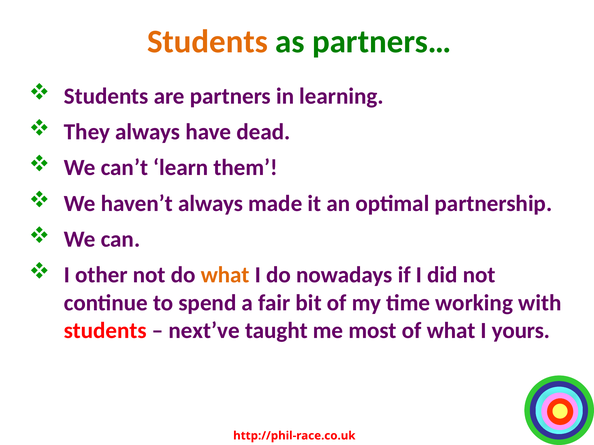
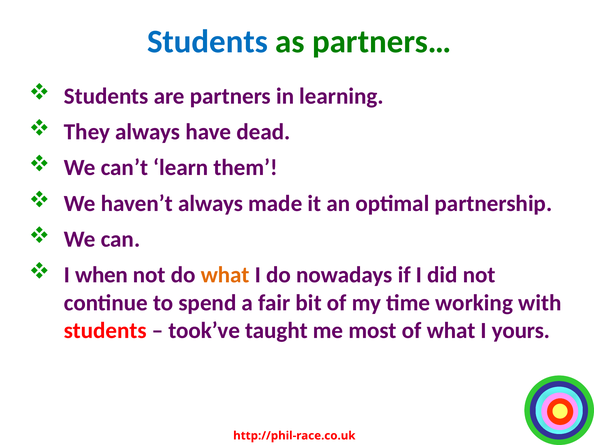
Students colour: orange -> blue (207, 42)
other: other -> when (102, 275)
next’ve: next’ve -> took’ve (204, 331)
